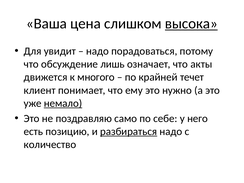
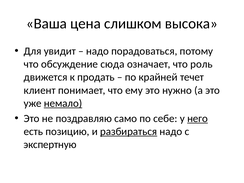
высока underline: present -> none (191, 24)
лишь: лишь -> сюда (112, 64)
акты: акты -> роль (201, 64)
многого: многого -> продать (96, 77)
него underline: none -> present (197, 118)
количество: количество -> экспертную (50, 144)
